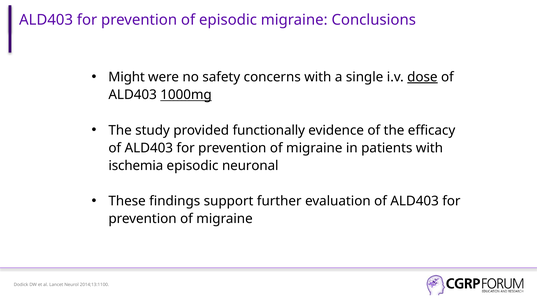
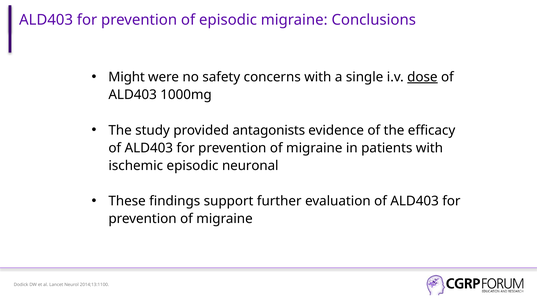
1000mg underline: present -> none (186, 95)
functionally: functionally -> antagonists (269, 130)
ischemia: ischemia -> ischemic (136, 166)
